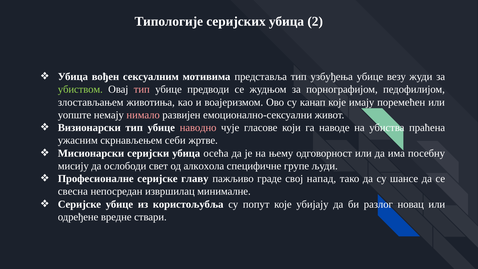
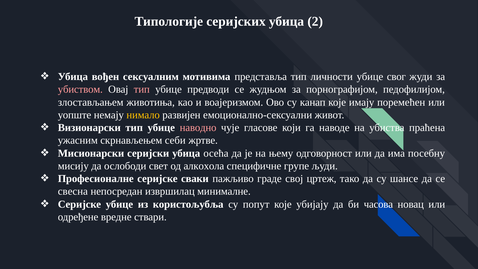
узбуђења: узбуђења -> личности (332, 77)
везу: везу -> свог (396, 77)
убиством colour: light green -> pink (80, 89)
нимало colour: pink -> yellow (143, 115)
главу: главу -> сваки (195, 179)
напад: напад -> цртеж (322, 179)
разлог: разлог -> часова (378, 204)
